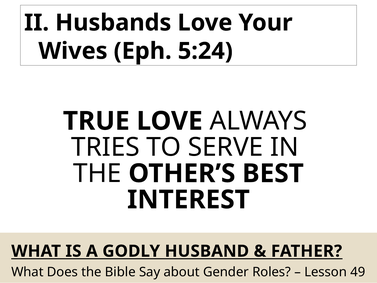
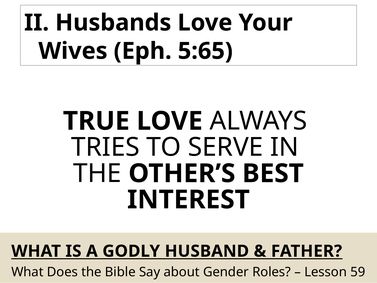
5:24: 5:24 -> 5:65 (205, 51)
49: 49 -> 59 (358, 272)
